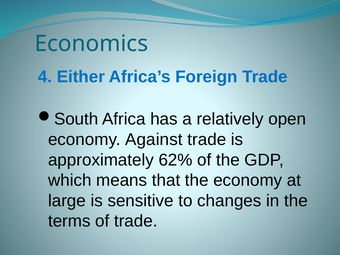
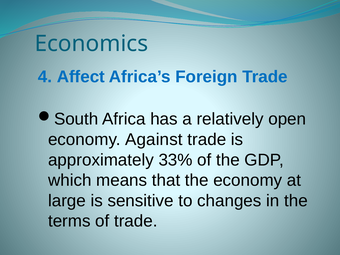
Either: Either -> Affect (81, 77)
62%: 62% -> 33% (176, 160)
